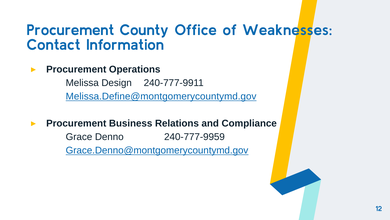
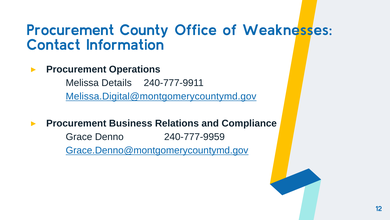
Design: Design -> Details (117, 83)
Melissa.Define@montgomerycountymd.gov: Melissa.Define@montgomerycountymd.gov -> Melissa.Digital@montgomerycountymd.gov (161, 96)
